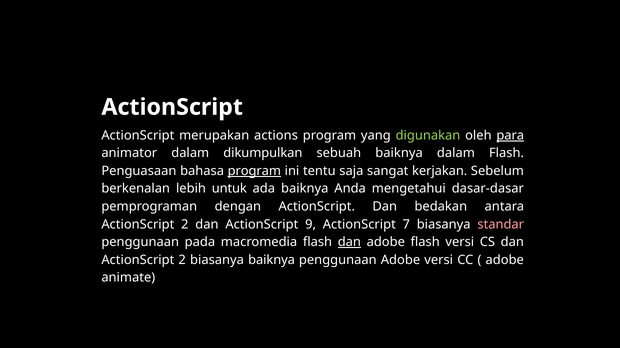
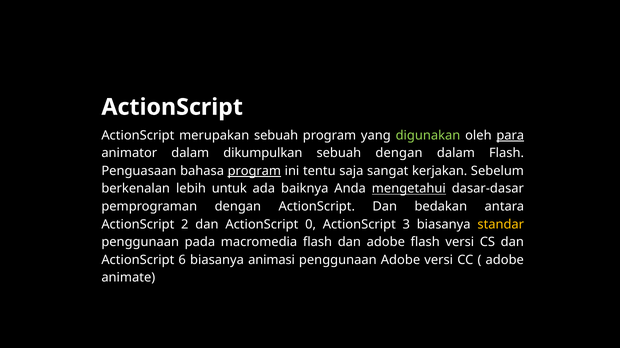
merupakan actions: actions -> sebuah (276, 136)
sebuah baiknya: baiknya -> dengan (399, 153)
mengetahui underline: none -> present (409, 189)
9: 9 -> 0 (311, 225)
7: 7 -> 3 (406, 225)
standar colour: pink -> yellow (501, 225)
dan underline: present -> none (349, 243)
2: 2 -> 6 (182, 260)
biasanya baiknya: baiknya -> animasi (272, 260)
